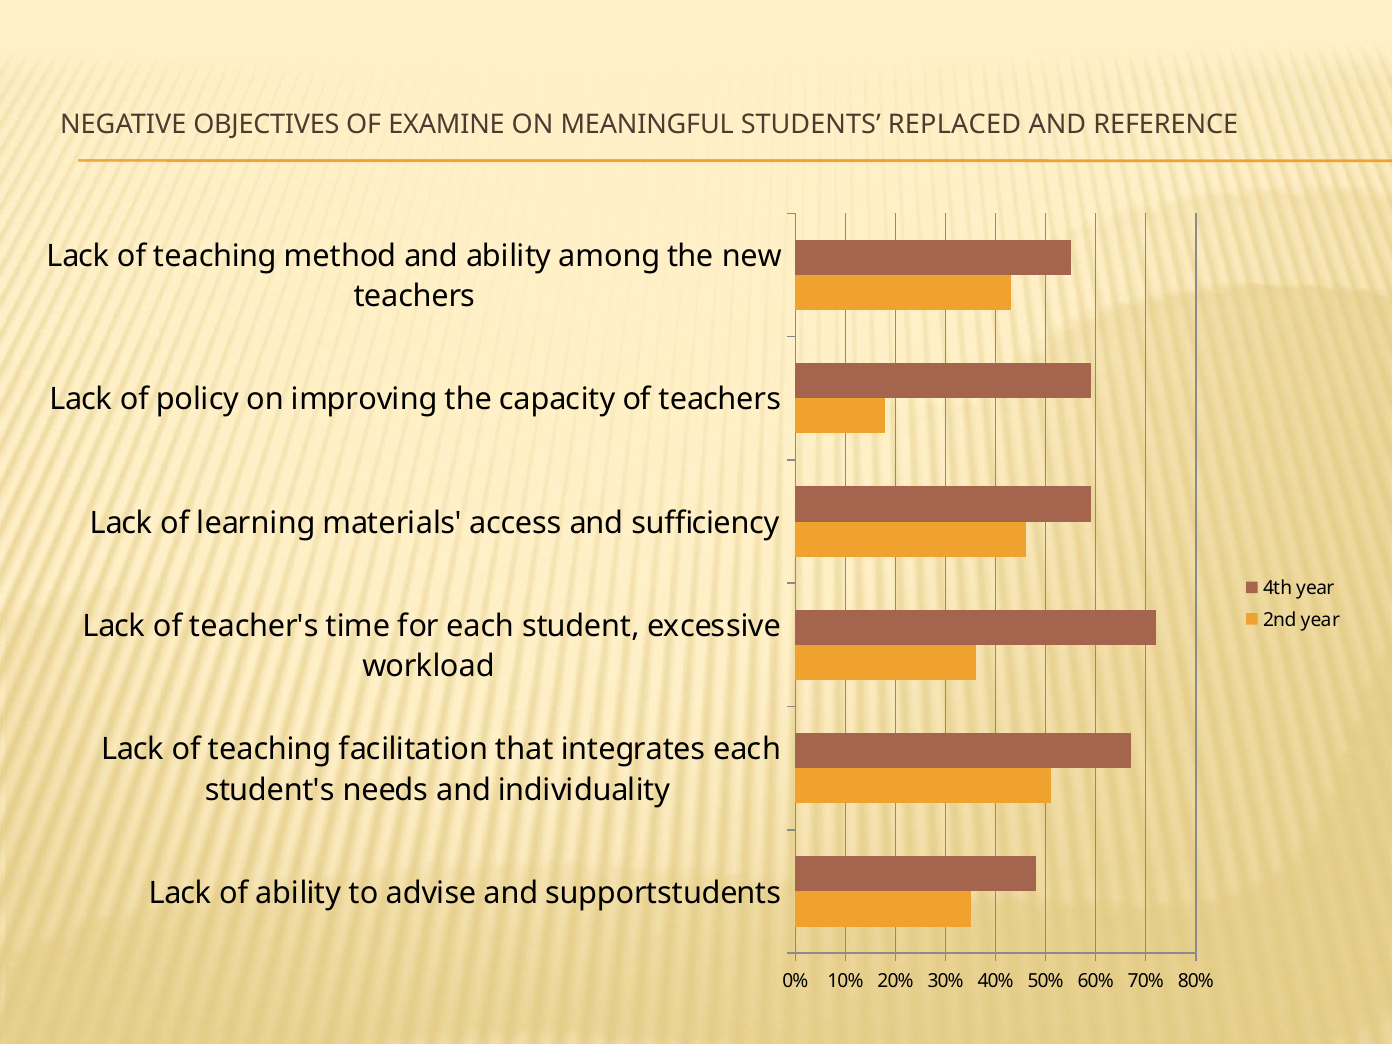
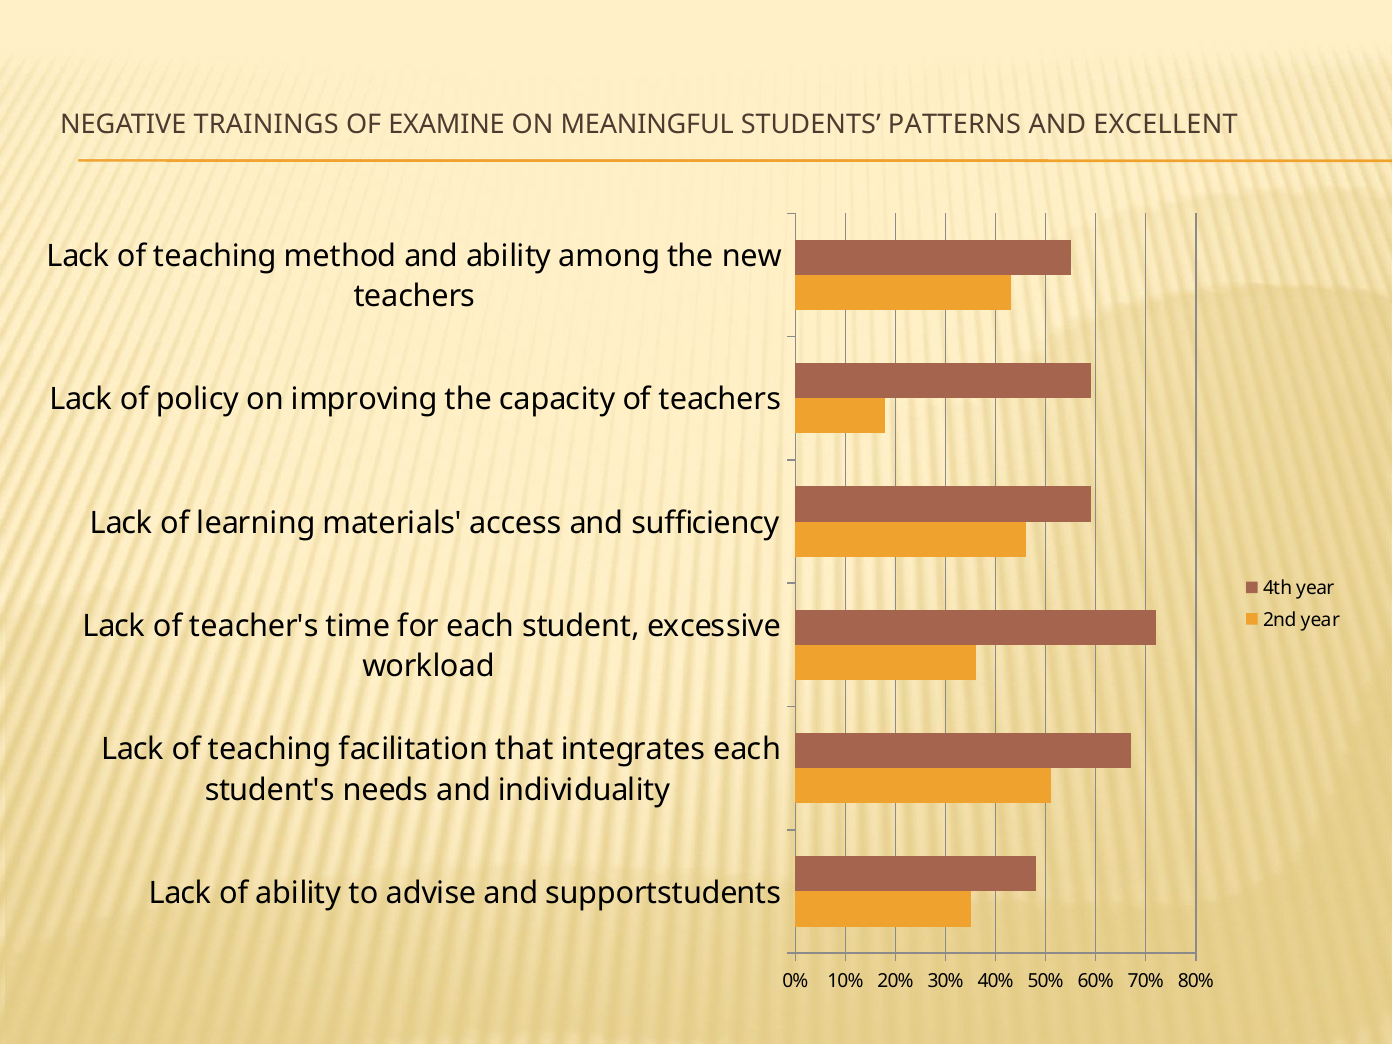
OBJECTIVES: OBJECTIVES -> TRAININGS (266, 125)
REPLACED: REPLACED -> PATTERNS (954, 125)
REFERENCE: REFERENCE -> EXCELLENT (1166, 125)
